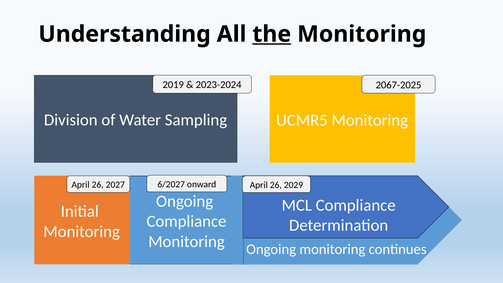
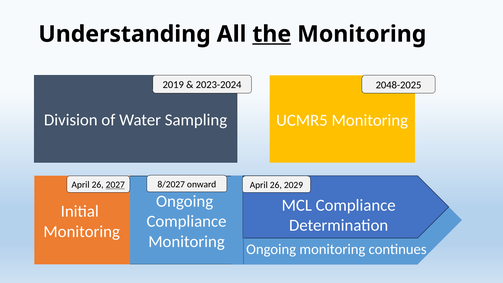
2067-2025: 2067-2025 -> 2048-2025 (399, 85)
6/2027: 6/2027 -> 8/2027 (171, 184)
2027 underline: none -> present (115, 185)
